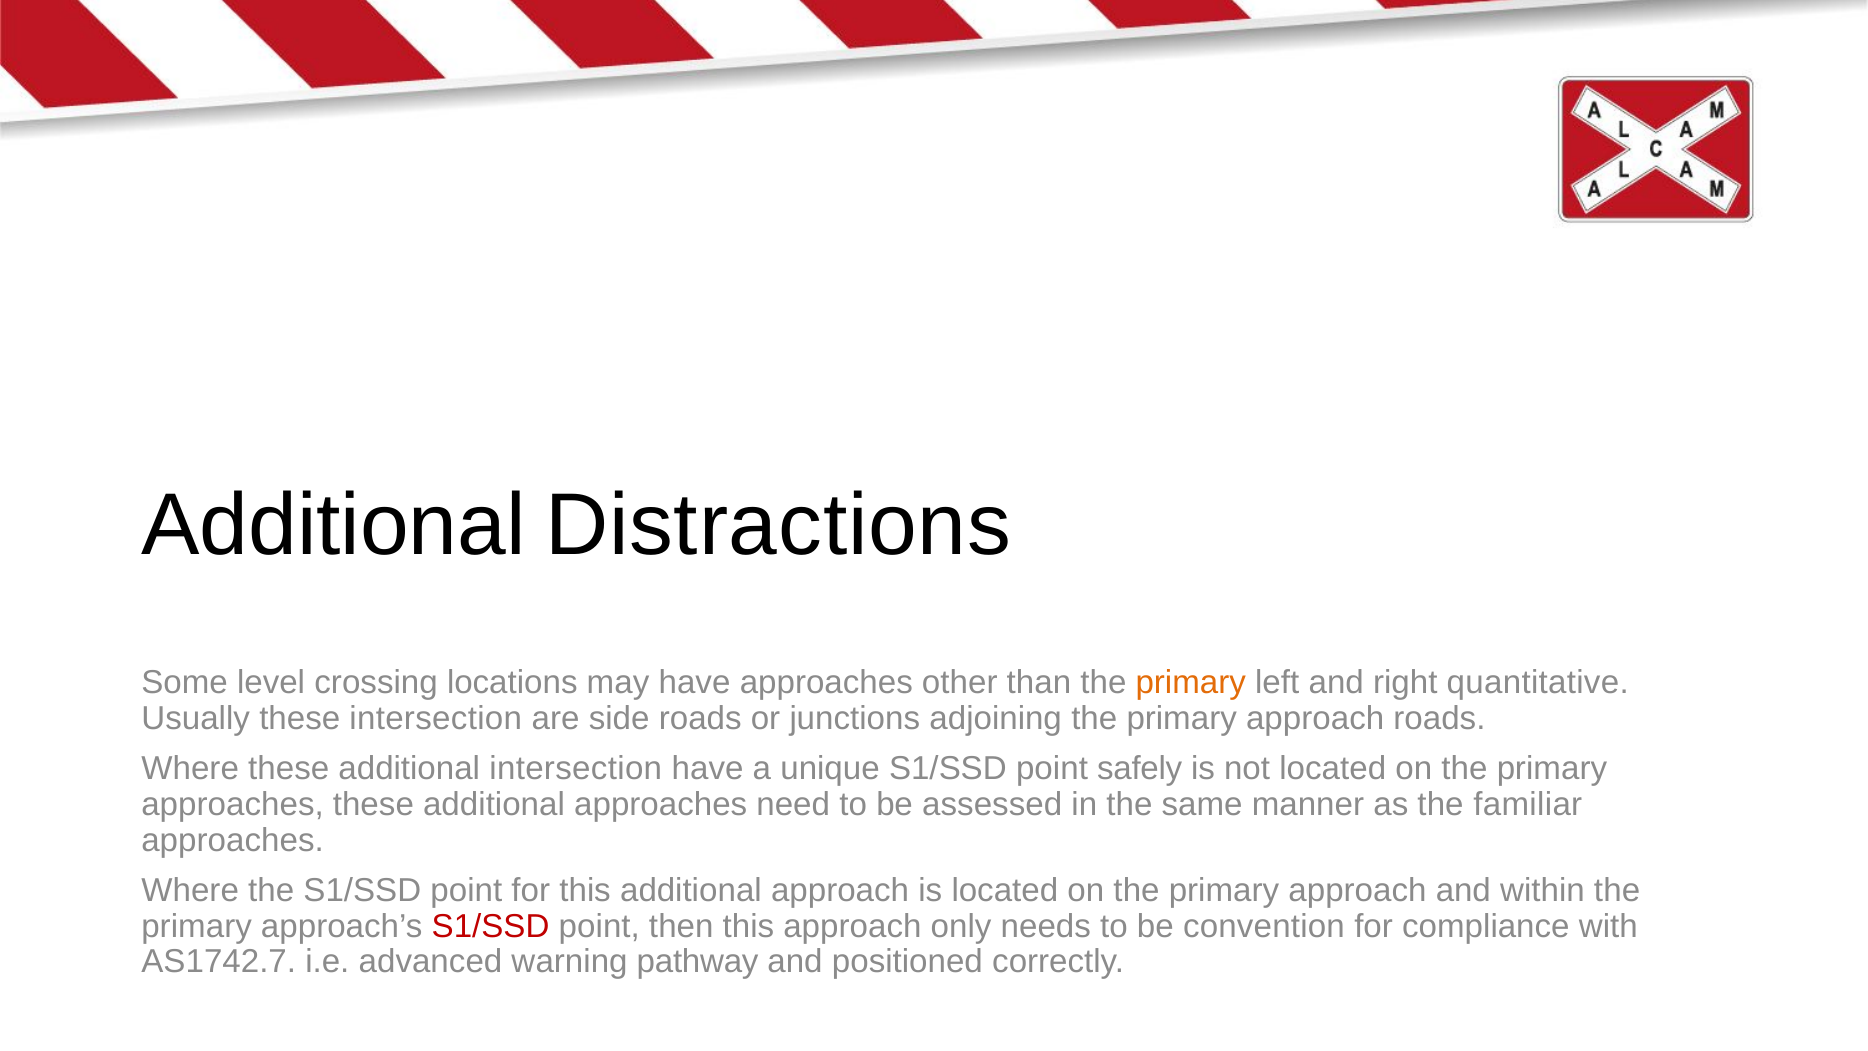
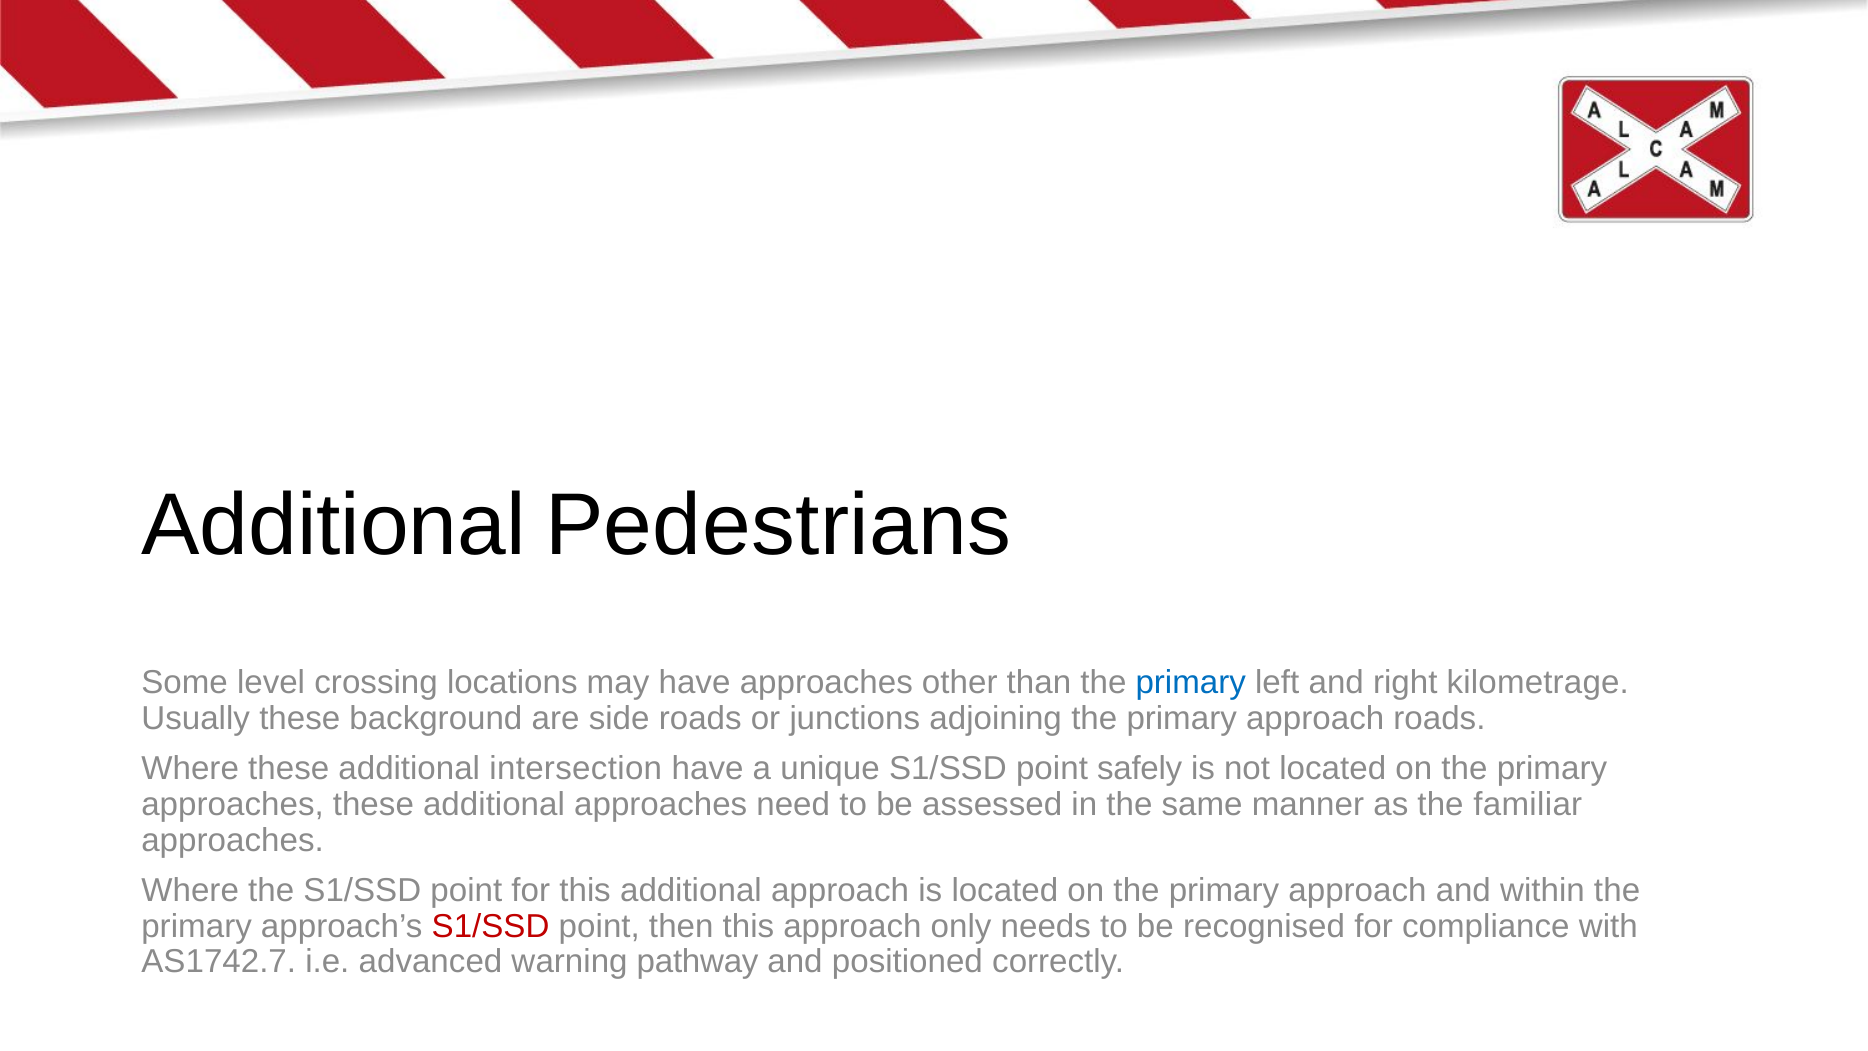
Distractions: Distractions -> Pedestrians (778, 526)
primary colour: orange -> blue (1191, 682)
quantitative: quantitative -> kilometrage (1538, 682)
these intersection: intersection -> background (436, 718)
convention: convention -> recognised (1264, 926)
